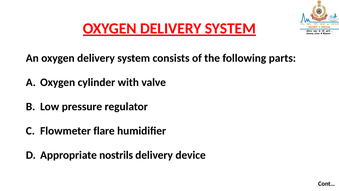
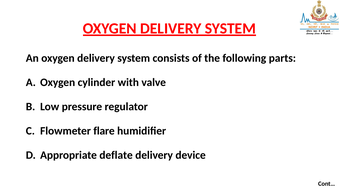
nostrils: nostrils -> deflate (116, 155)
